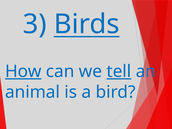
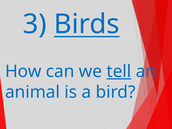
How underline: present -> none (23, 71)
